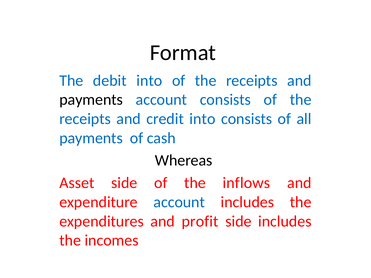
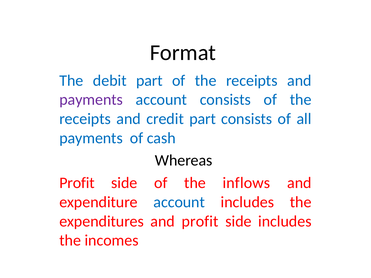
debit into: into -> part (149, 81)
payments colour: black -> purple (91, 100)
credit into: into -> part (203, 119)
Asset: Asset -> Profit (77, 183)
